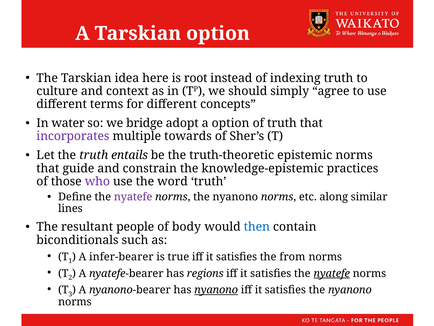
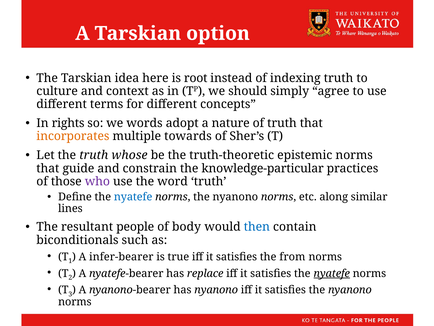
water: water -> rights (68, 123)
bridge: bridge -> words (145, 123)
a option: option -> nature (231, 123)
incorporates colour: purple -> orange (73, 136)
entails: entails -> whose (129, 155)
knowledge-epistemic: knowledge-epistemic -> knowledge-particular (263, 168)
nyatefe colour: purple -> blue (133, 197)
regions: regions -> replace (205, 273)
nyanono underline: present -> none (216, 290)
